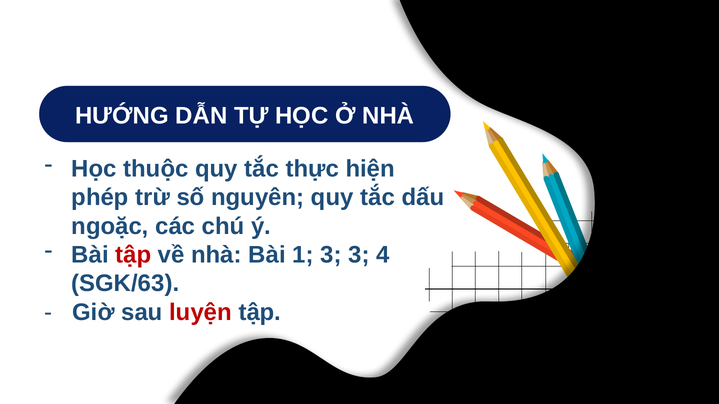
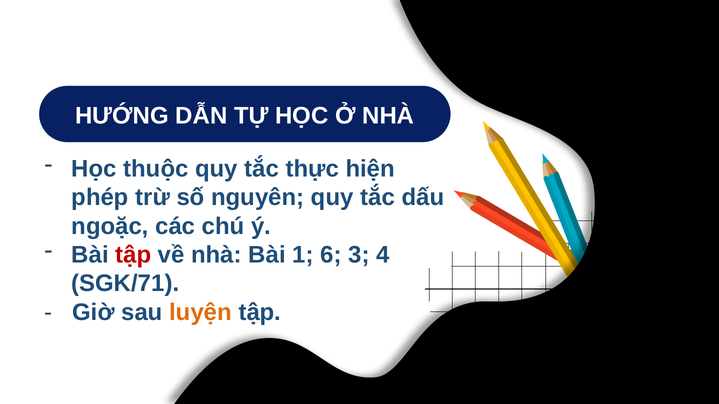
1 3: 3 -> 6 (331, 255)
SGK/63: SGK/63 -> SGK/71 (125, 284)
luyện colour: red -> orange (201, 313)
